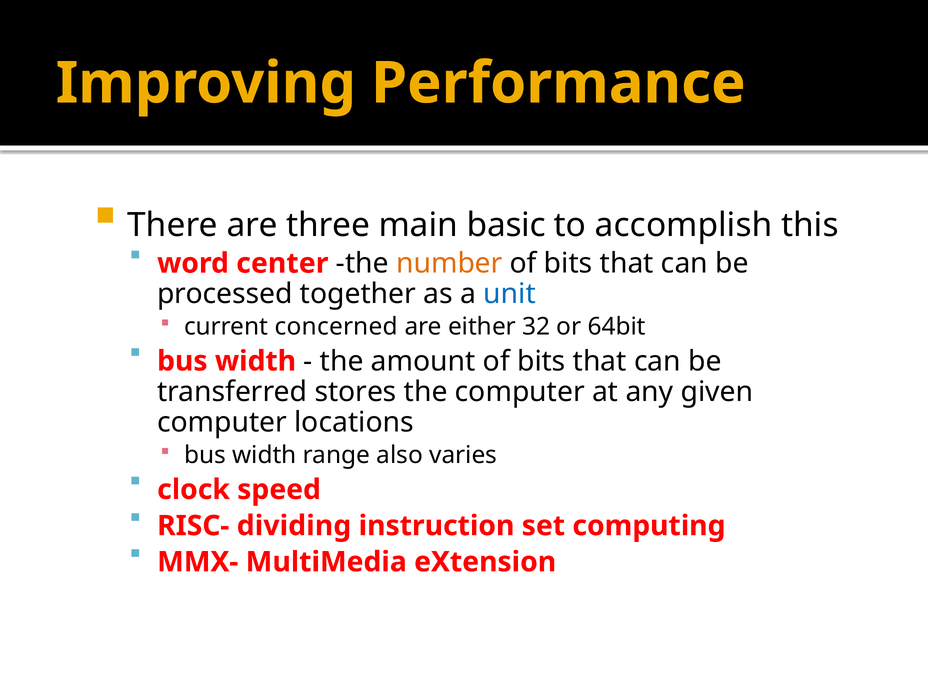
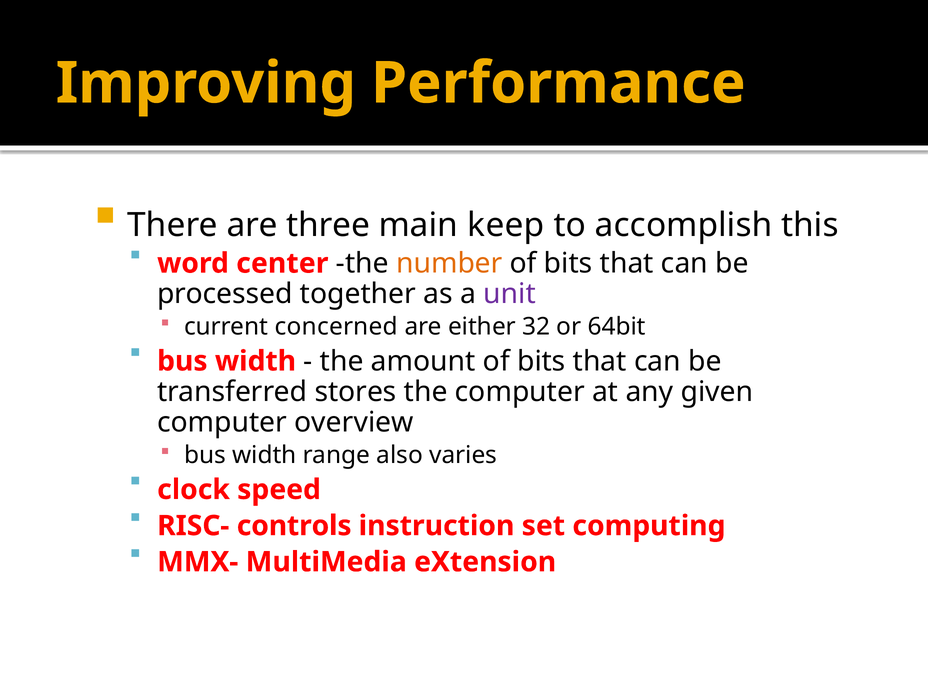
basic: basic -> keep (506, 225)
unit colour: blue -> purple (510, 294)
locations: locations -> overview (354, 422)
dividing: dividing -> controls (294, 526)
